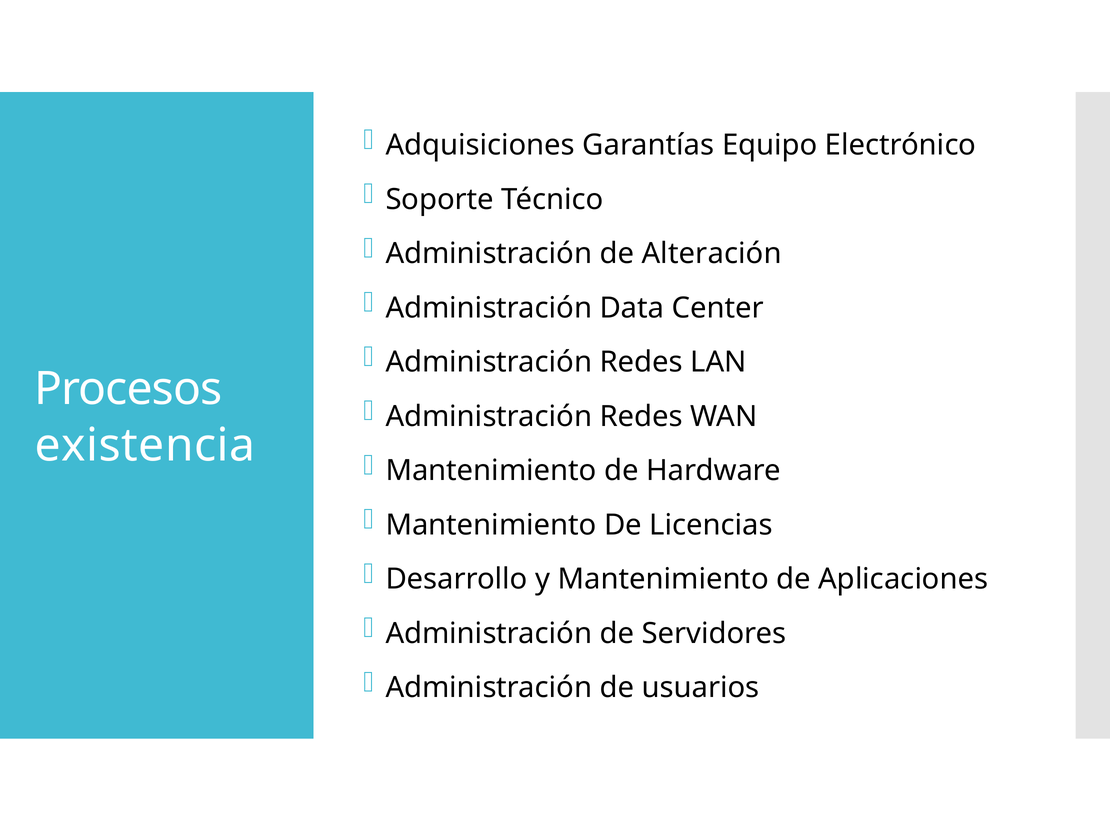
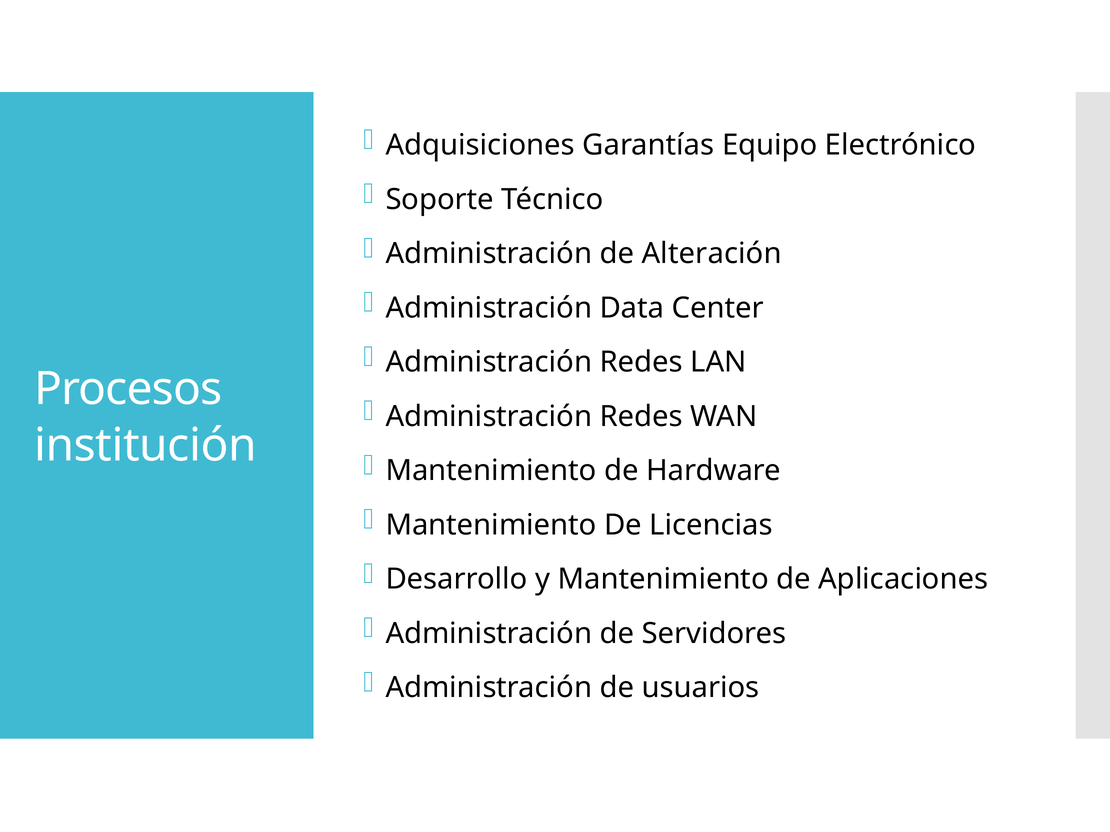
existencia: existencia -> institución (145, 446)
